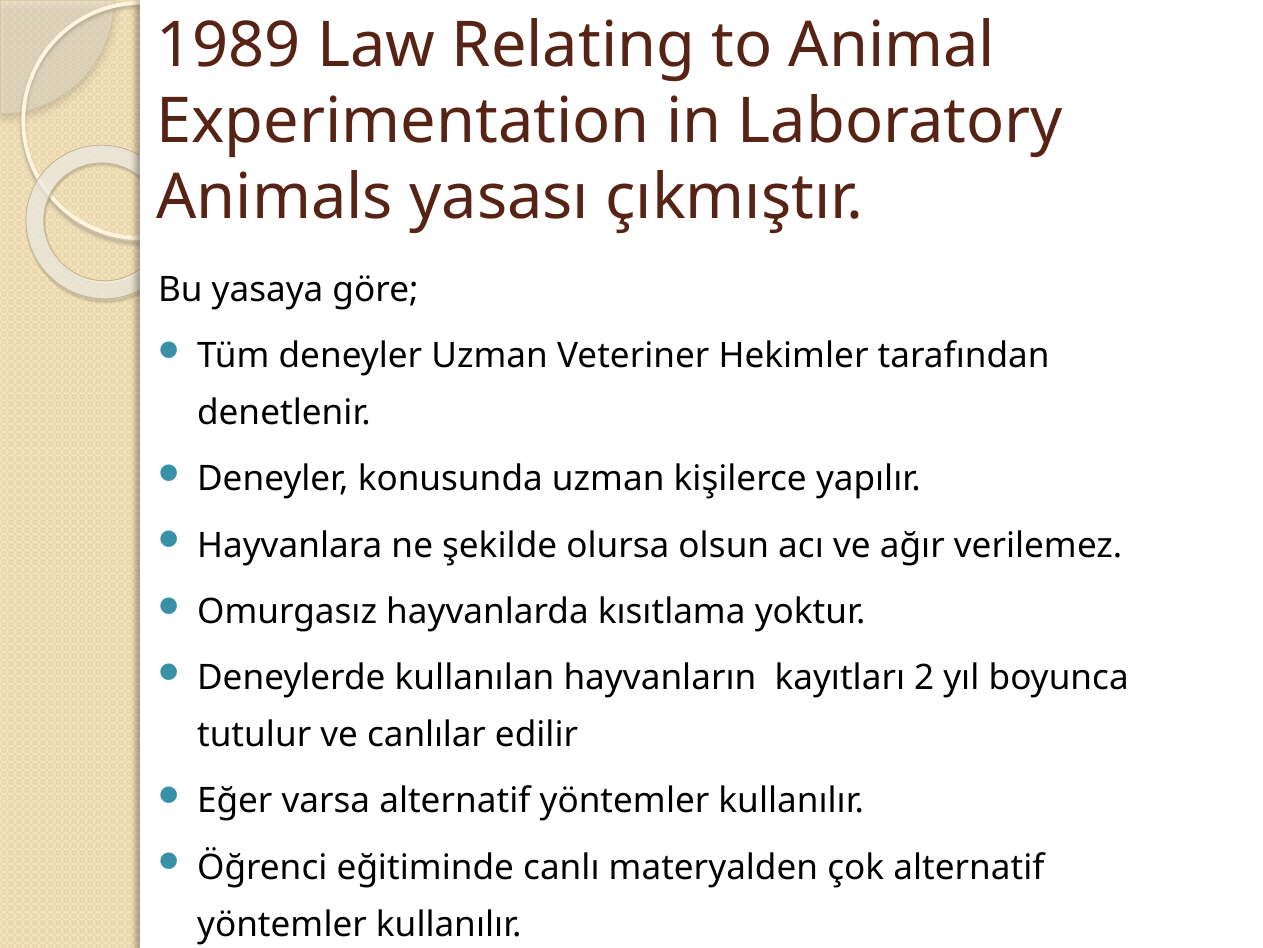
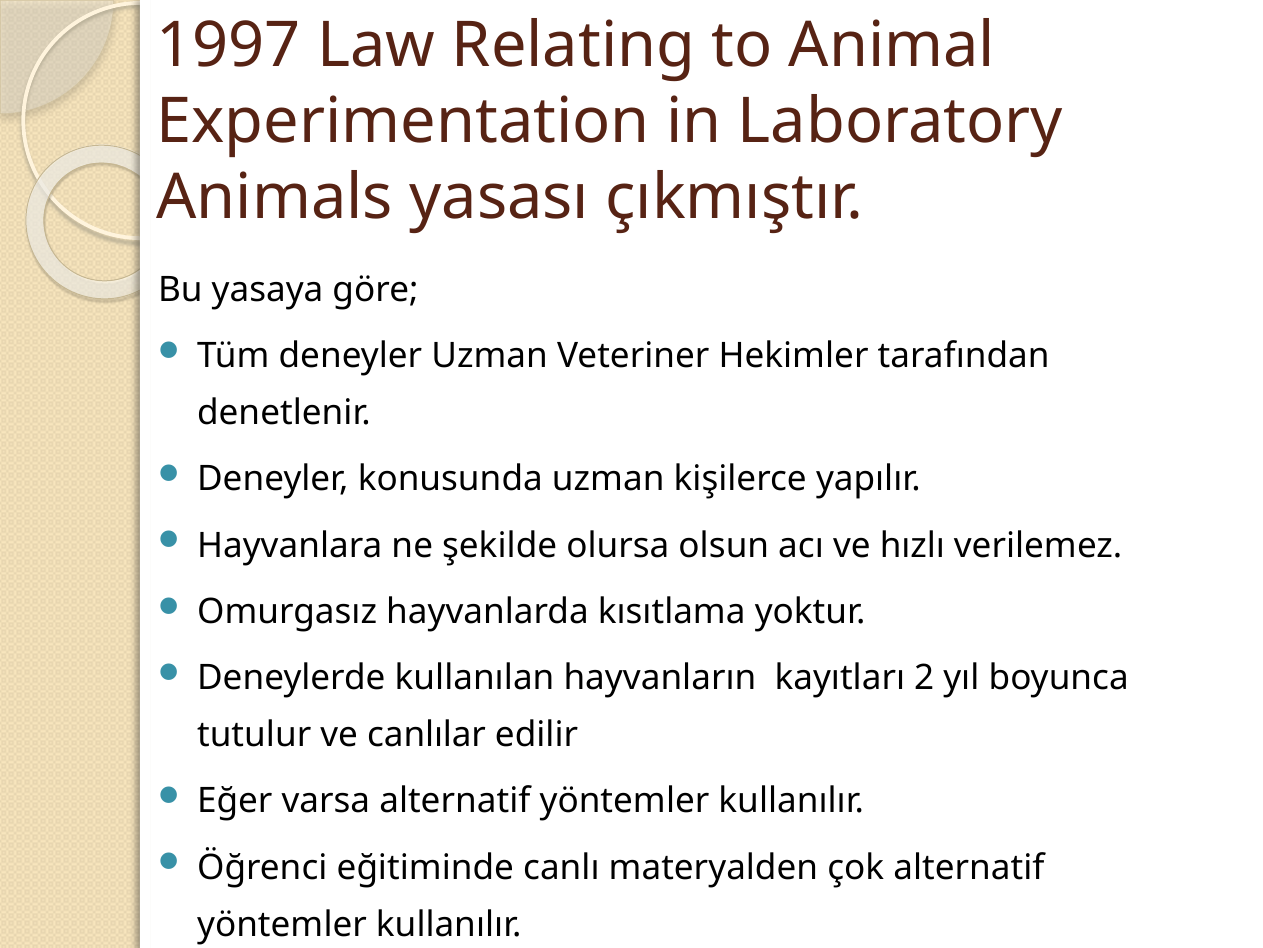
1989: 1989 -> 1997 (229, 45)
ağır: ağır -> hızlı (912, 545)
